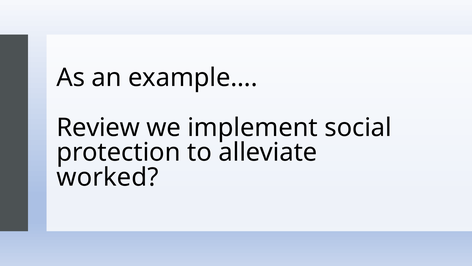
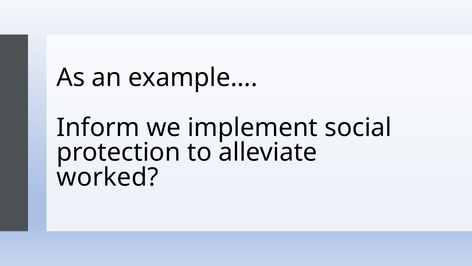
Review: Review -> Inform (98, 127)
